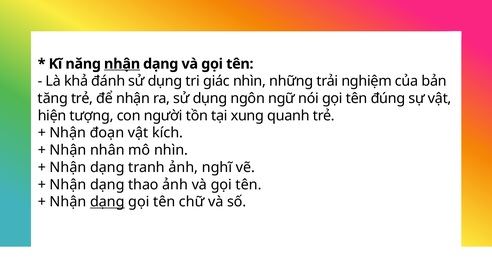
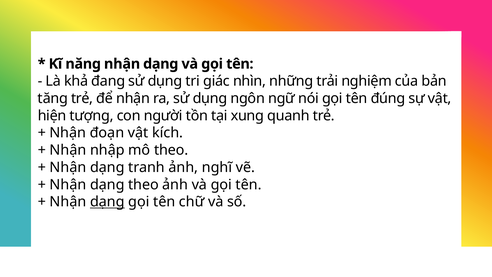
nhận underline: present -> none (122, 64)
đánh: đánh -> đang (108, 81)
nhân: nhân -> nhập (107, 150)
mô nhìn: nhìn -> theo (171, 150)
dạng thao: thao -> theo (143, 184)
